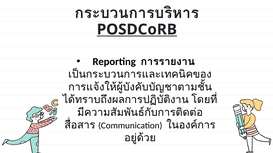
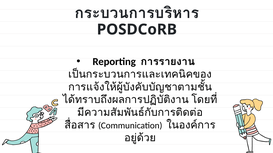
POSDCoRB underline: present -> none (137, 30)
